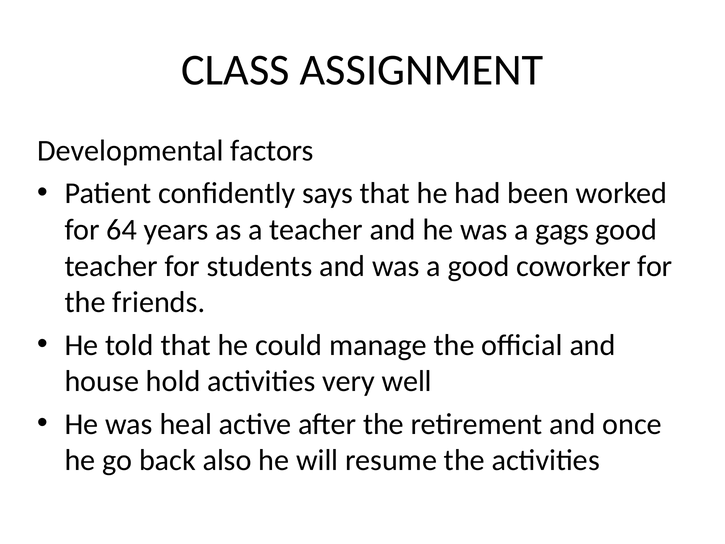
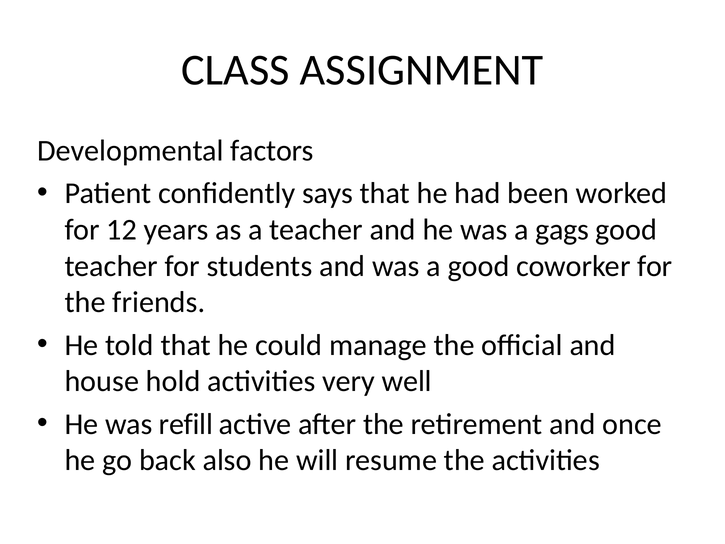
64: 64 -> 12 (122, 230)
heal: heal -> refill (186, 424)
